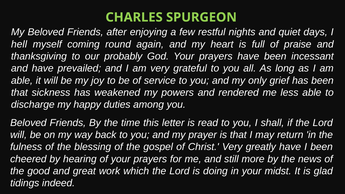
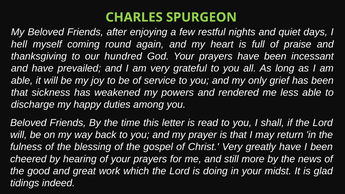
probably: probably -> hundred (123, 56)
